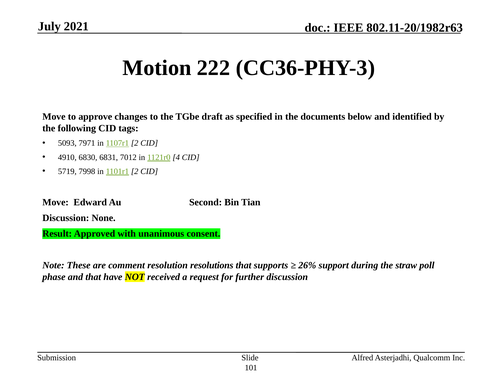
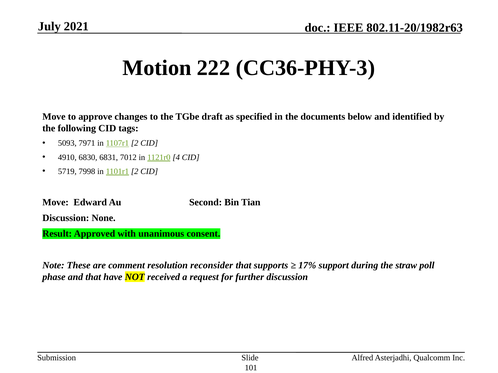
resolutions: resolutions -> reconsider (212, 266)
26%: 26% -> 17% (307, 266)
